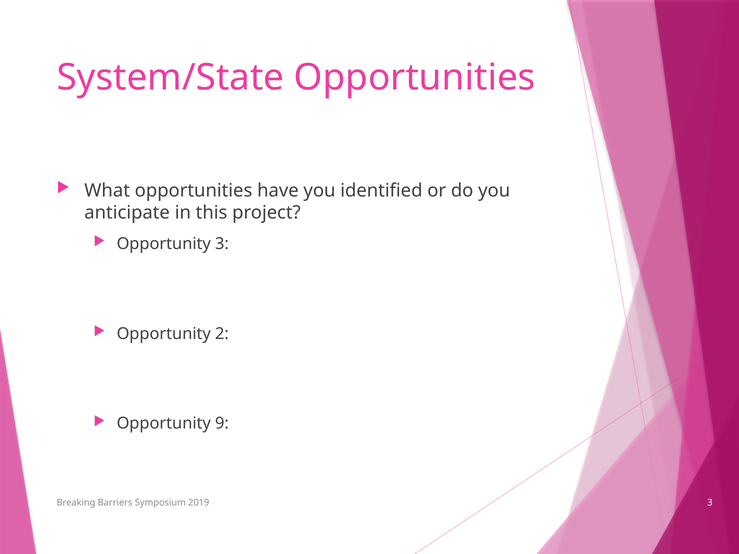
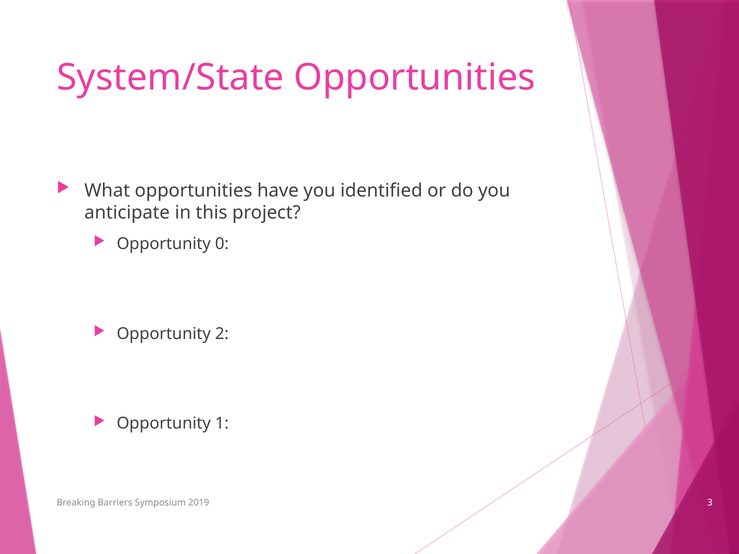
Opportunity 3: 3 -> 0 (222, 244)
9: 9 -> 1 (222, 424)
